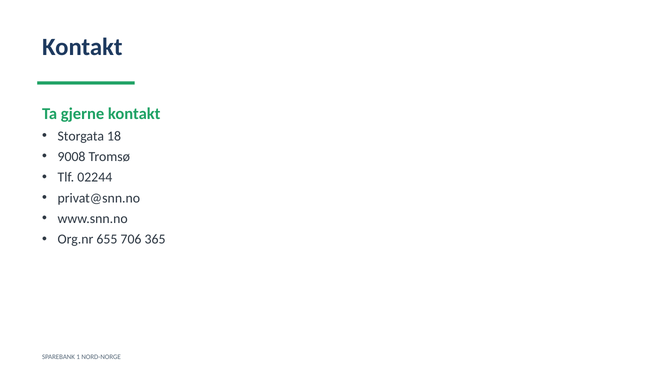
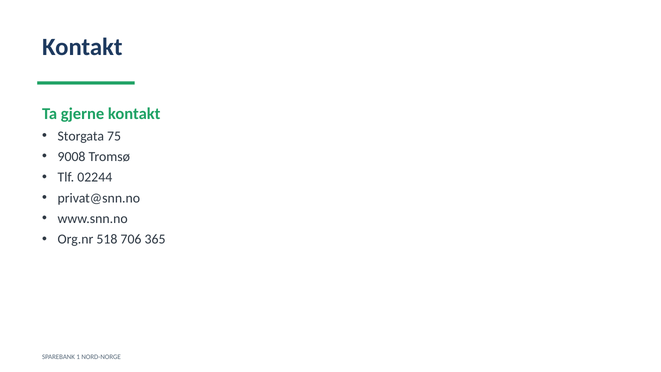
18: 18 -> 75 (114, 136)
655: 655 -> 518 (107, 239)
